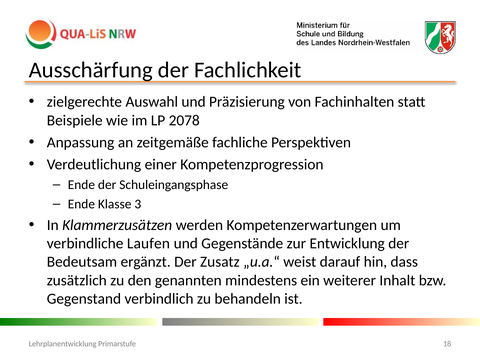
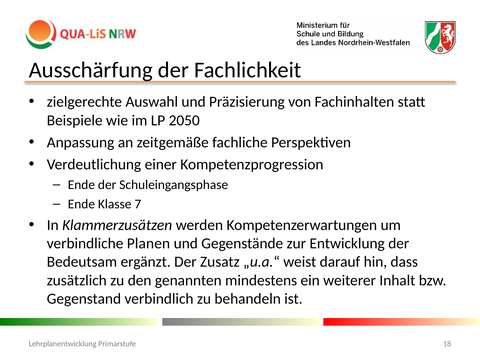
2078: 2078 -> 2050 (184, 120)
3: 3 -> 7 (138, 204)
Laufen: Laufen -> Planen (148, 244)
